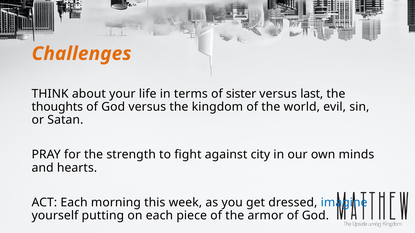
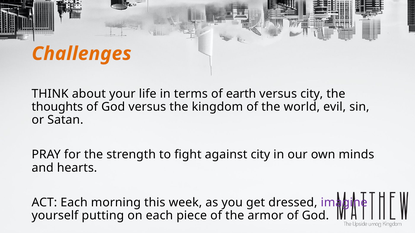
sister: sister -> earth (241, 94)
versus last: last -> city (312, 94)
imagine colour: blue -> purple (344, 203)
